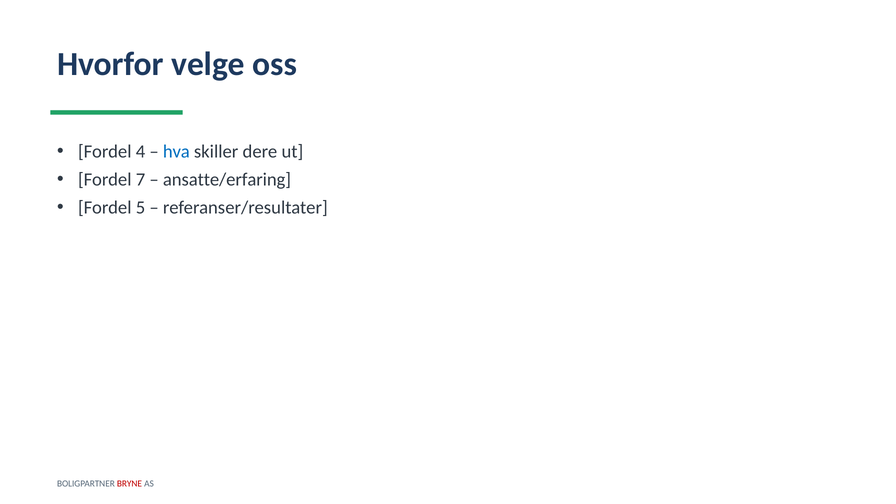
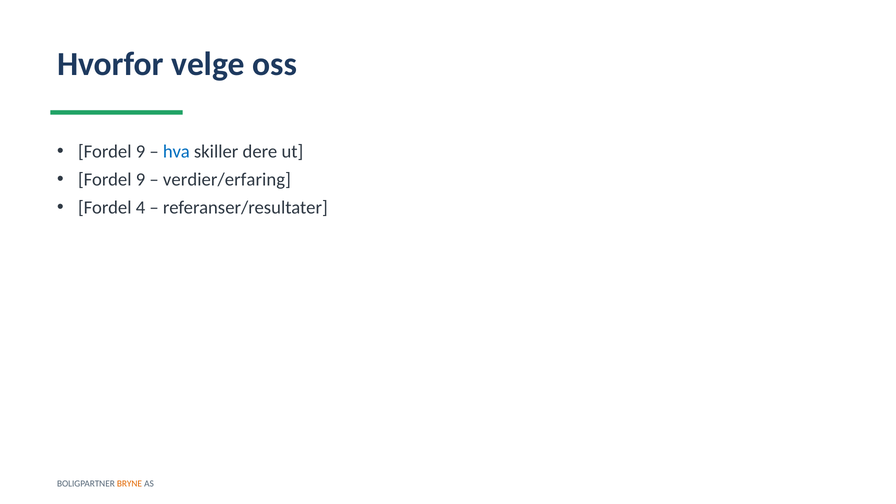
4: 4 -> 9 (141, 152)
7: 7 -> 9 (141, 180)
ansatte/erfaring: ansatte/erfaring -> verdier/erfaring (227, 180)
5: 5 -> 4 (141, 208)
BRYNE colour: red -> orange (129, 484)
